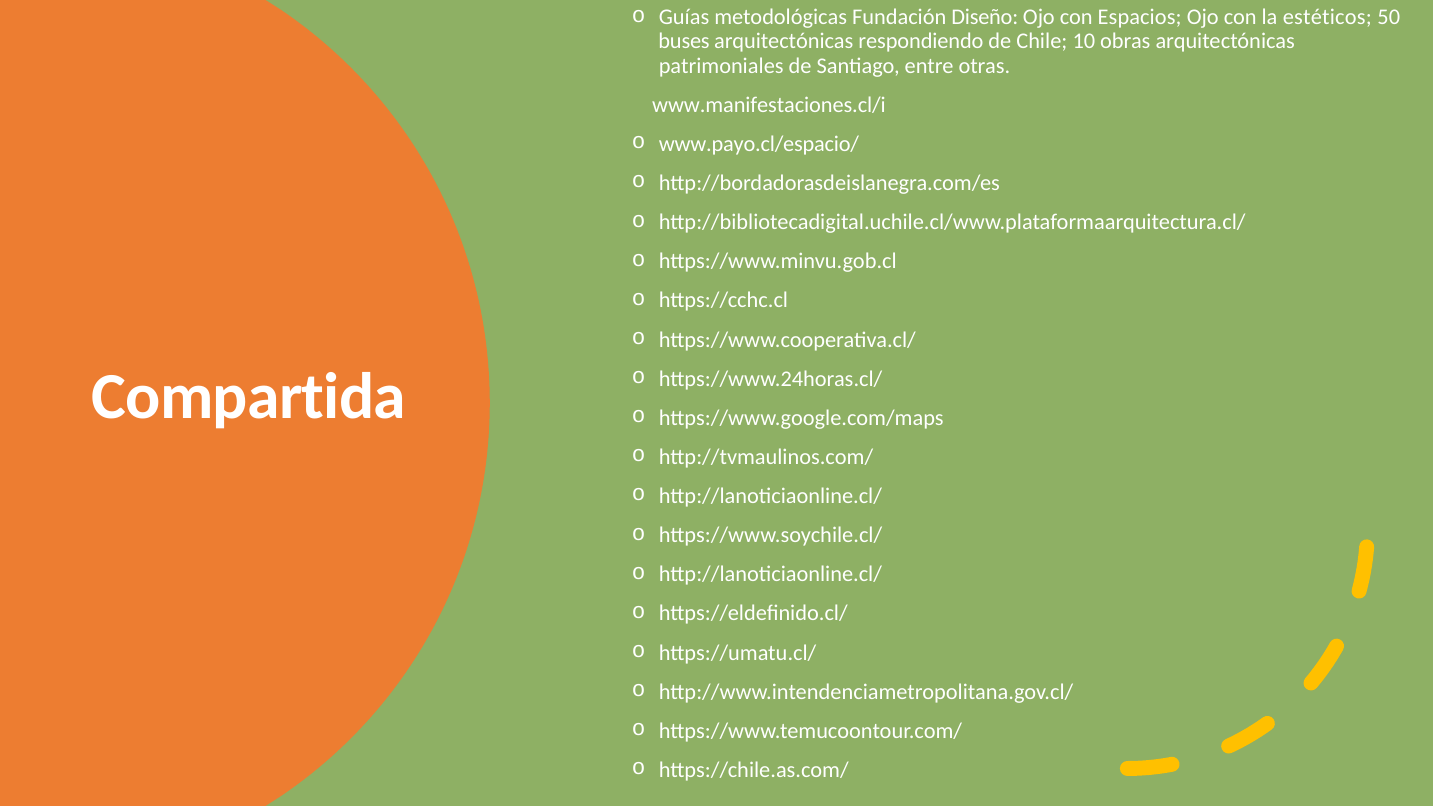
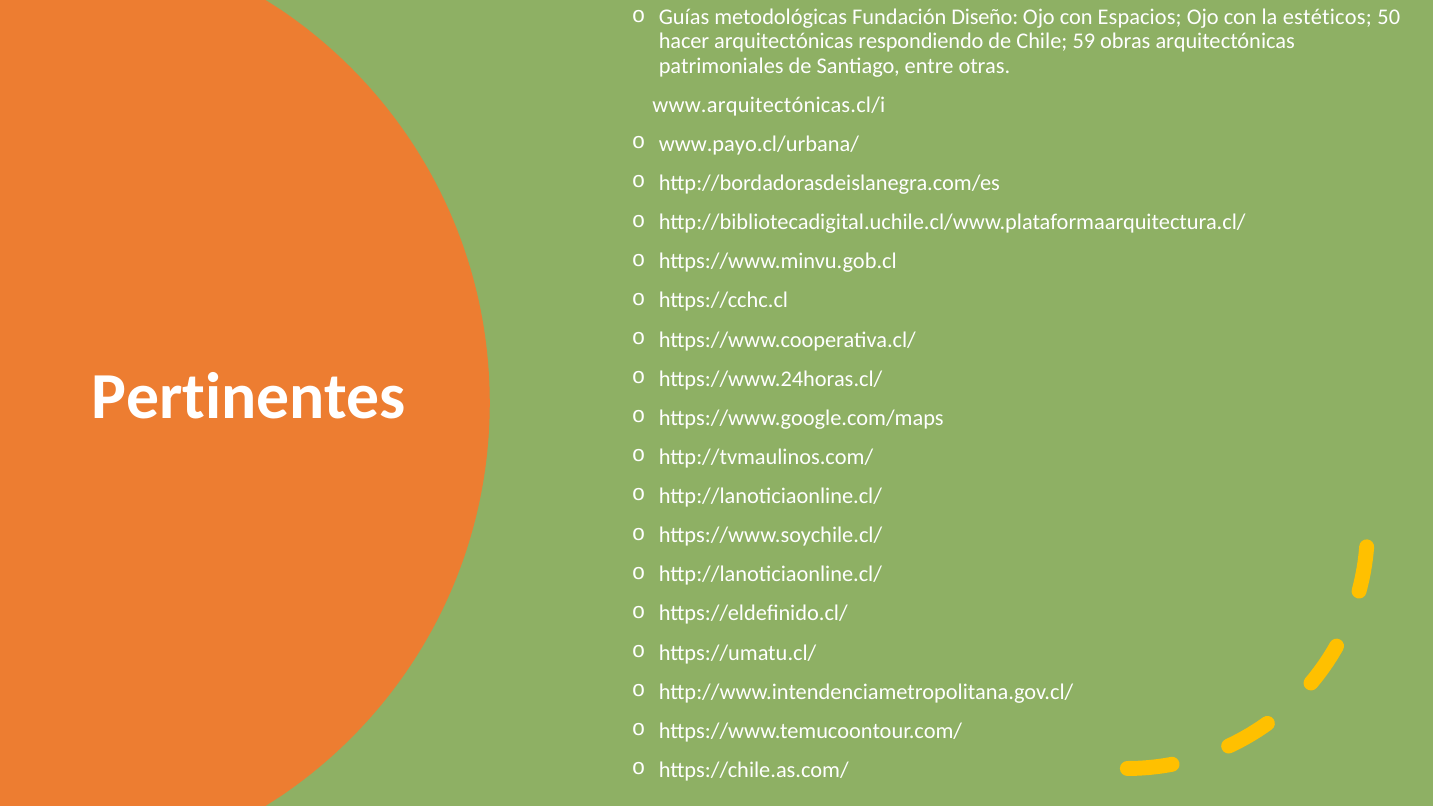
buses: buses -> hacer (684, 41)
10: 10 -> 59 (1084, 41)
www.manifestaciones.cl/i: www.manifestaciones.cl/i -> www.arquitectónicas.cl/i (769, 105)
www.payo.cl/espacio/: www.payo.cl/espacio/ -> www.payo.cl/urbana/ (759, 144)
Compartida: Compartida -> Pertinentes (249, 397)
